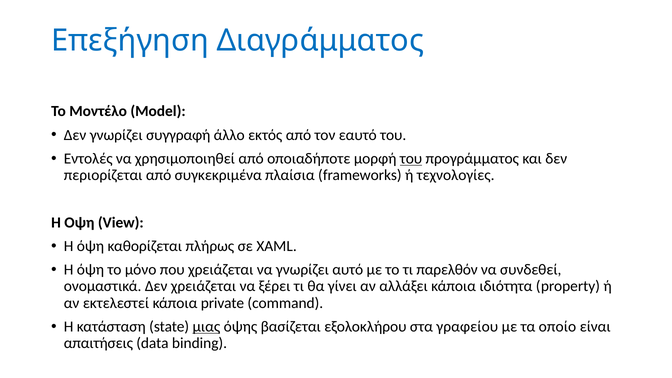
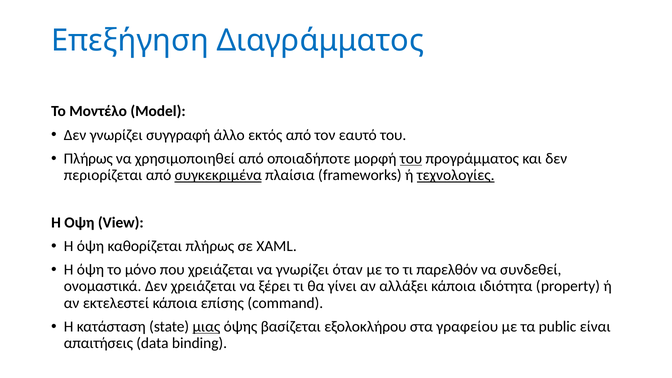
Εντολές: Εντολές -> Πλήρως (88, 159)
συγκεκριμένα underline: none -> present (218, 175)
τεχνολογίες underline: none -> present (456, 175)
αυτό: αυτό -> όταν (348, 270)
private: private -> επίσης (222, 303)
οποίο: οποίο -> public (558, 327)
